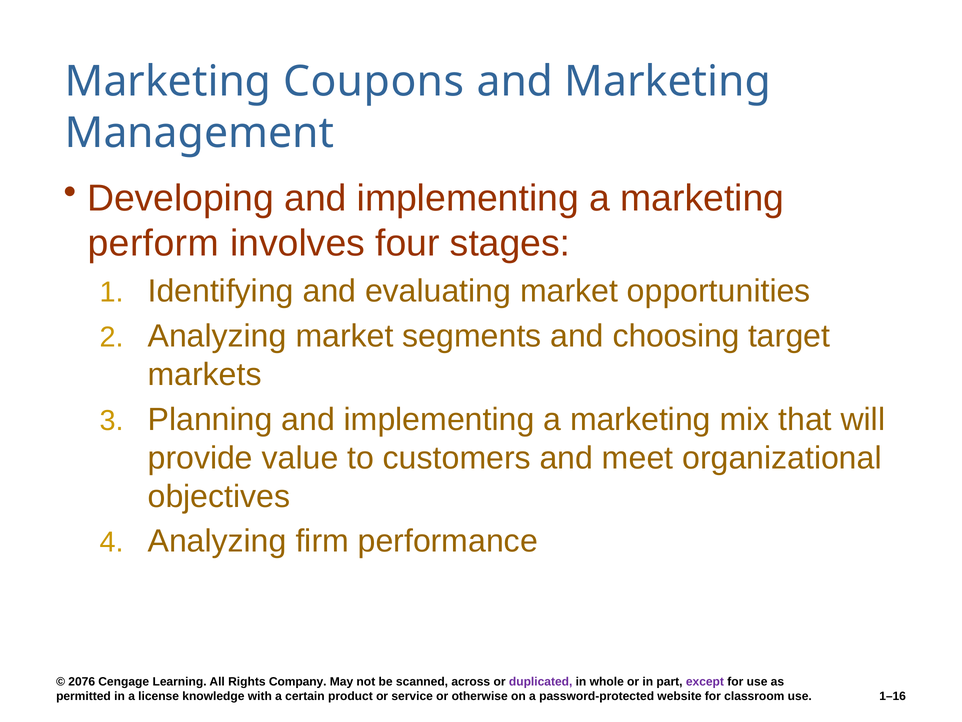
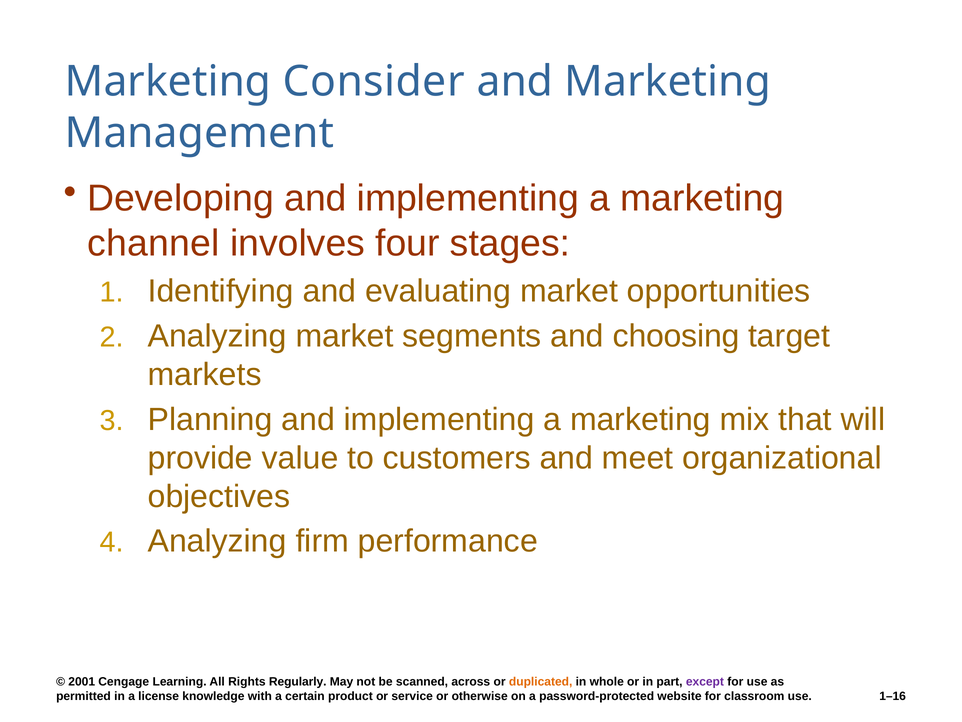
Coupons: Coupons -> Consider (374, 82)
perform: perform -> channel (153, 243)
2076: 2076 -> 2001 (82, 681)
Company: Company -> Regularly (298, 681)
duplicated colour: purple -> orange (541, 681)
